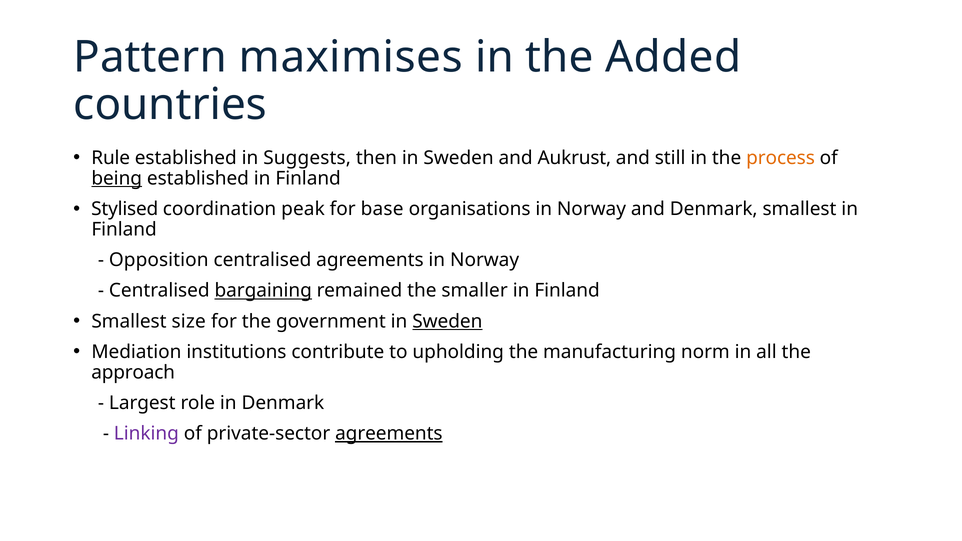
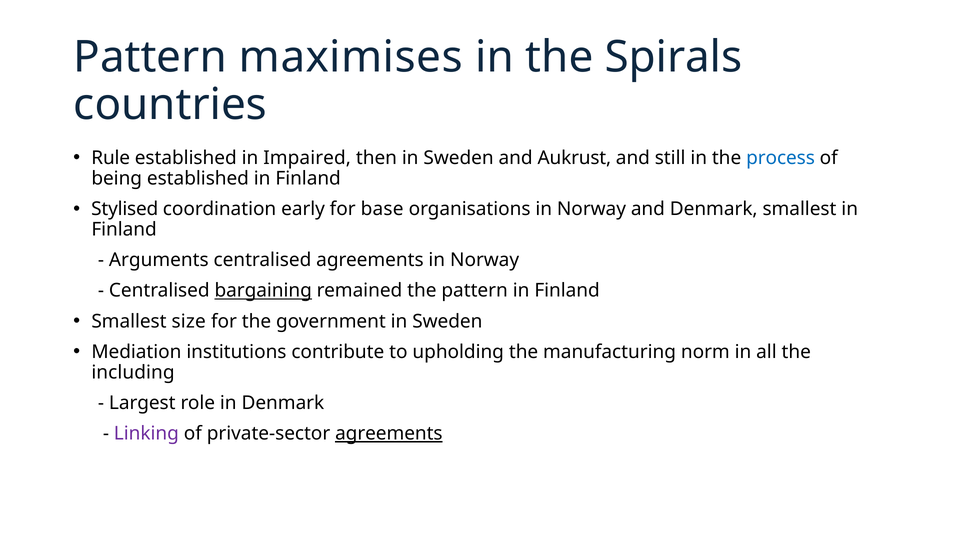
Added: Added -> Spirals (674, 57)
Suggests: Suggests -> Impaired (307, 158)
process colour: orange -> blue (781, 158)
being underline: present -> none (117, 178)
peak: peak -> early (303, 209)
Opposition: Opposition -> Arguments (159, 260)
the smaller: smaller -> pattern (475, 291)
Sweden underline: present -> none (447, 321)
approach: approach -> including (133, 372)
